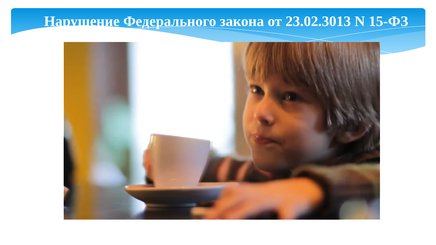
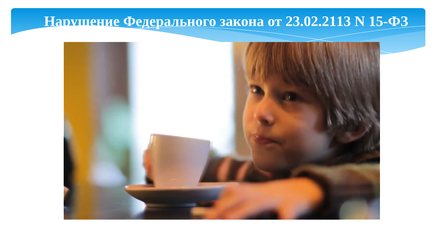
23.02.3013: 23.02.3013 -> 23.02.2113 (318, 21)
